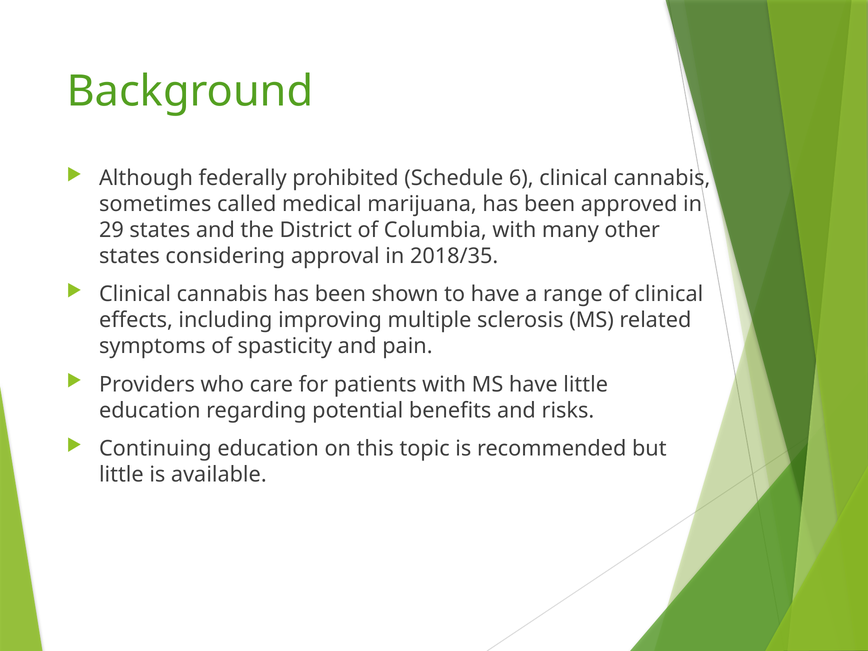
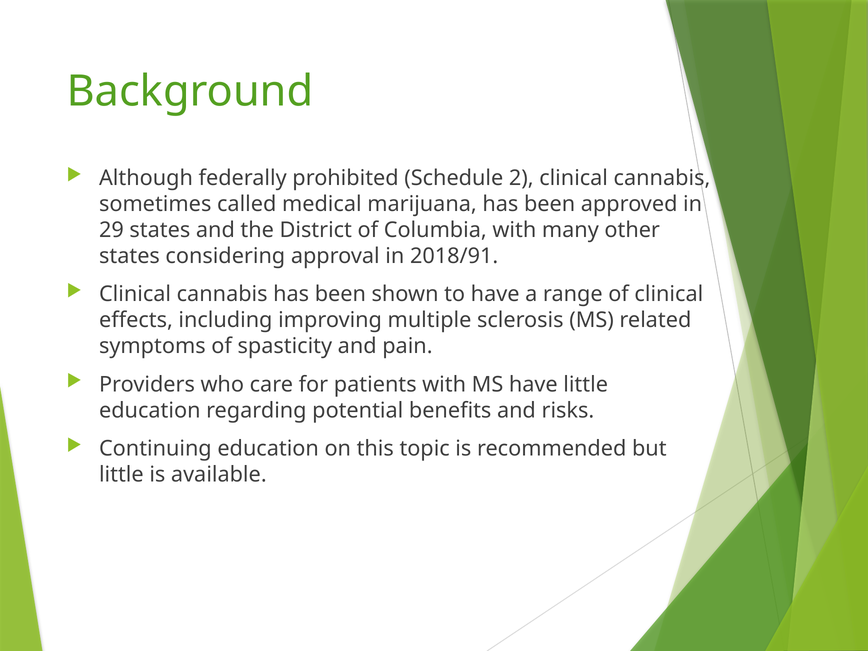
6: 6 -> 2 (521, 178)
2018/35: 2018/35 -> 2018/91 (454, 256)
